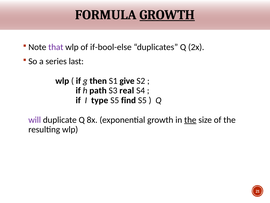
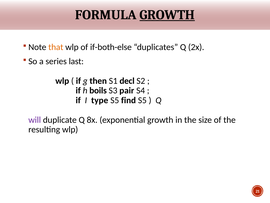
that colour: purple -> orange (56, 47)
if-bool-else: if-bool-else -> if-both-else (111, 47)
give: give -> decl (127, 81)
path: path -> boils (98, 90)
real: real -> pair (127, 90)
the underline: present -> none (190, 120)
